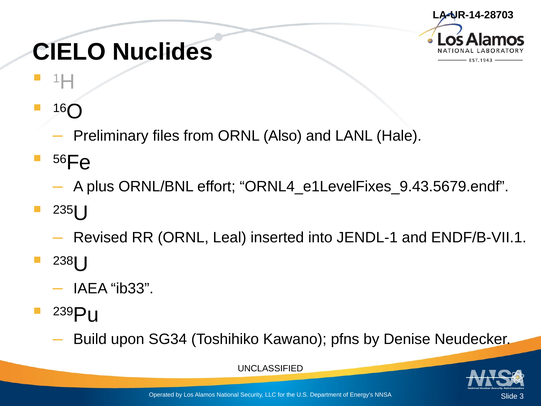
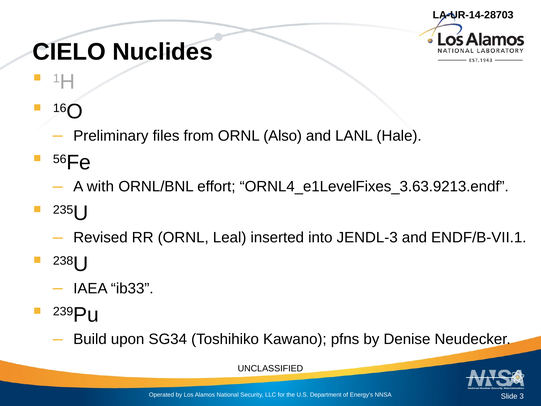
plus: plus -> with (100, 187)
ORNL4_e1LevelFixes_9.43.5679.endf: ORNL4_e1LevelFixes_9.43.5679.endf -> ORNL4_e1LevelFixes_3.63.9213.endf (374, 187)
JENDL-1: JENDL-1 -> JENDL-3 (367, 237)
